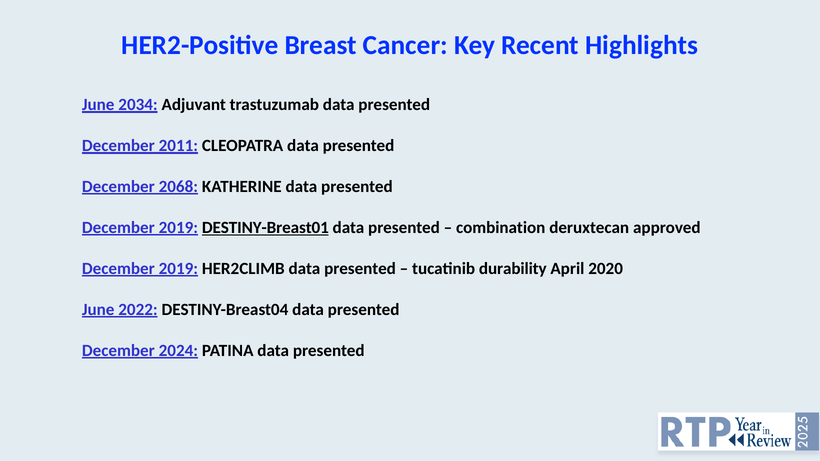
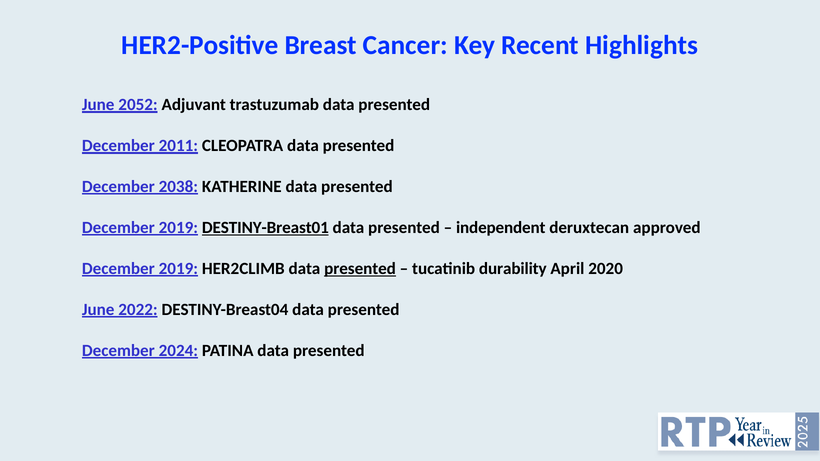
2034: 2034 -> 2052 (138, 105)
2068: 2068 -> 2038 (178, 187)
combination: combination -> independent (501, 228)
presented underline: none -> present (360, 269)
